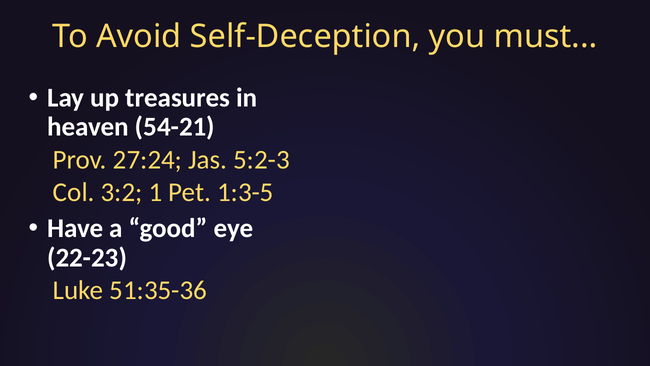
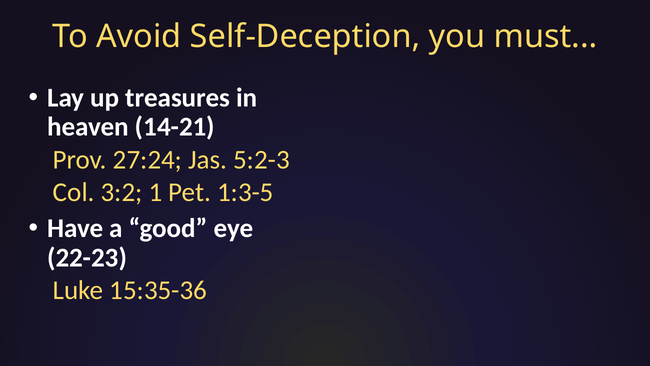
54-21: 54-21 -> 14-21 (175, 127)
51:35-36: 51:35-36 -> 15:35-36 (158, 290)
